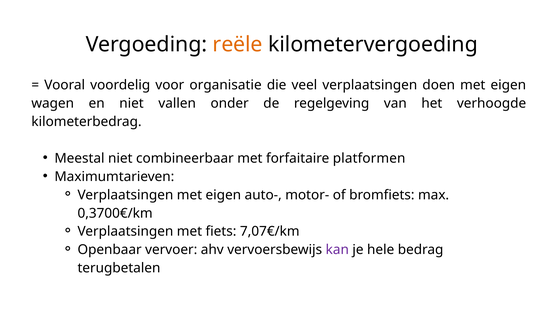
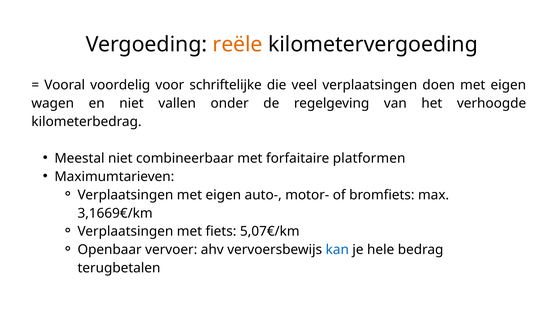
organisatie: organisatie -> schriftelijke (226, 85)
0,3700€/km: 0,3700€/km -> 3,1669€/km (115, 213)
7,07€/km: 7,07€/km -> 5,07€/km (270, 231)
kan colour: purple -> blue (337, 250)
